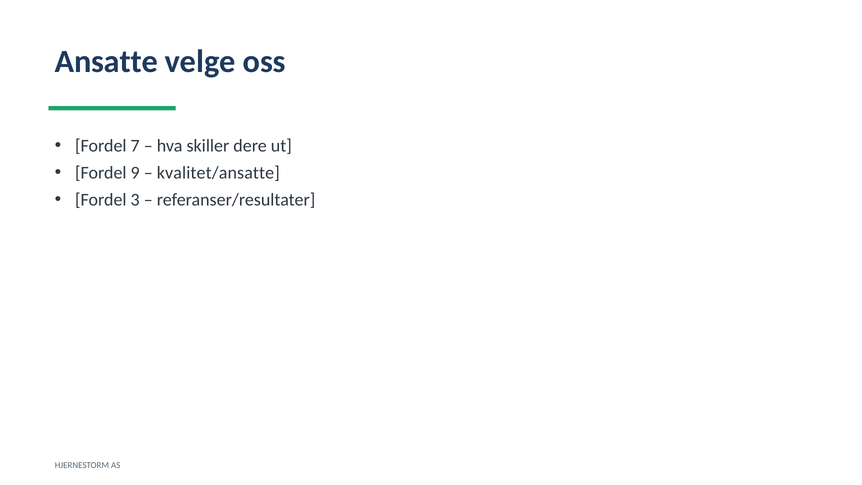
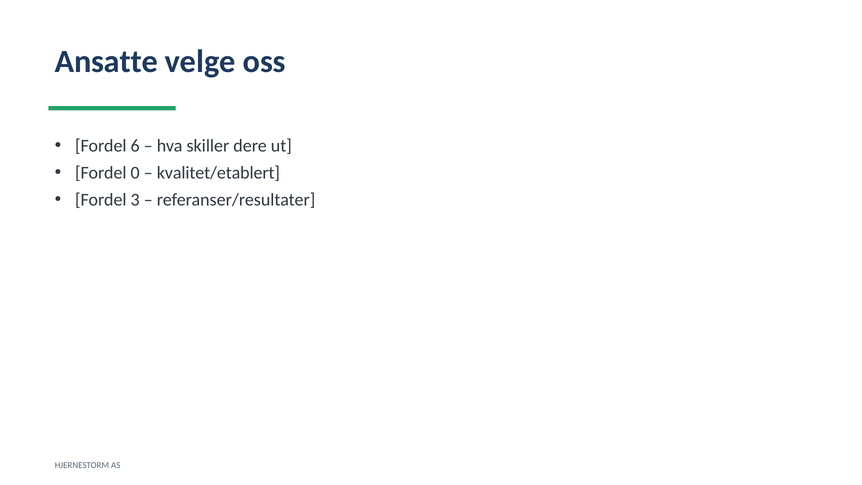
7: 7 -> 6 (135, 146)
9: 9 -> 0 (135, 173)
kvalitet/ansatte: kvalitet/ansatte -> kvalitet/etablert (218, 173)
